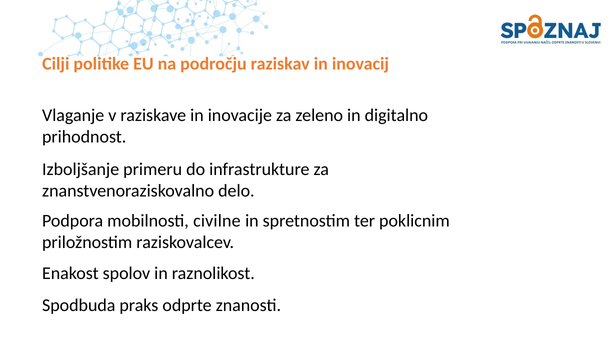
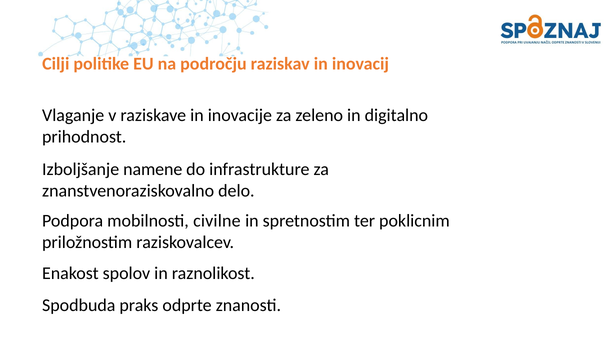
primeru: primeru -> namene (153, 170)
